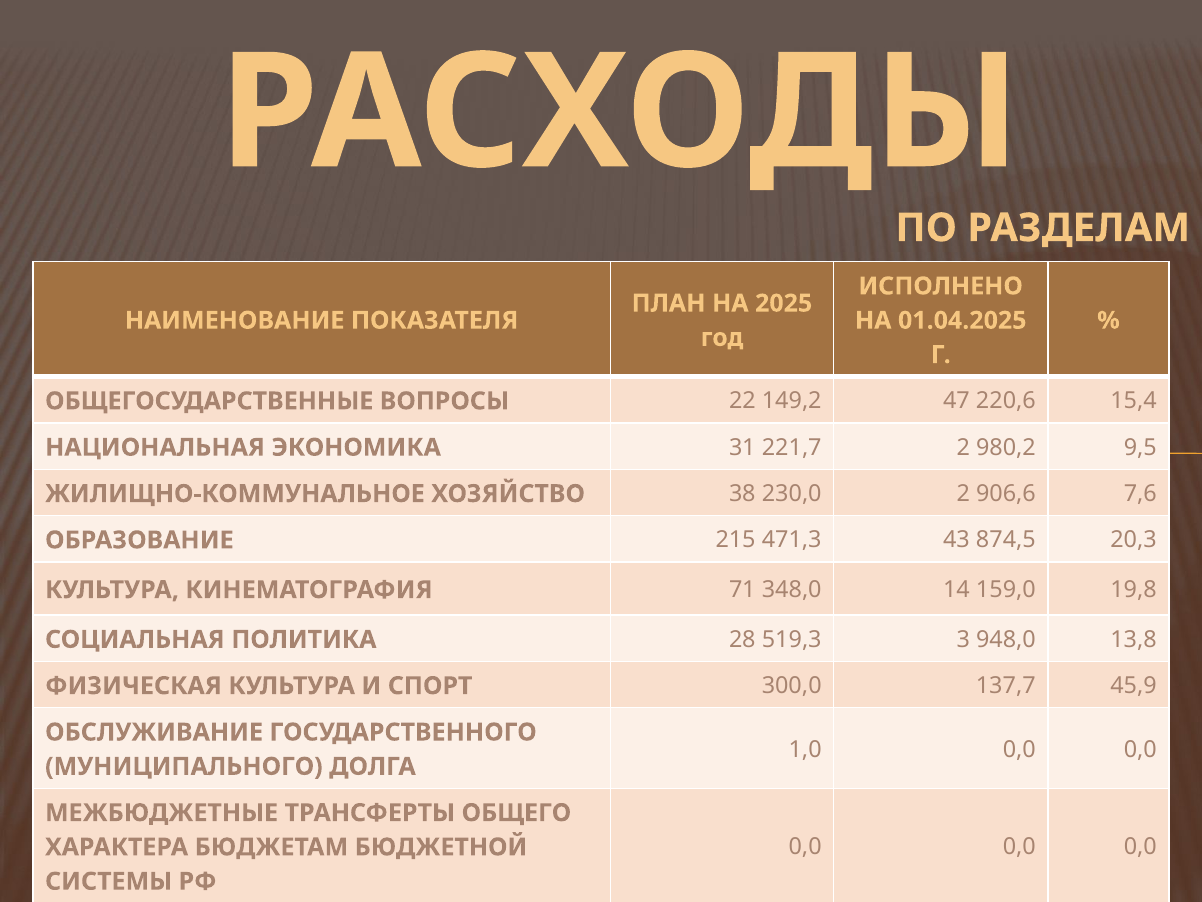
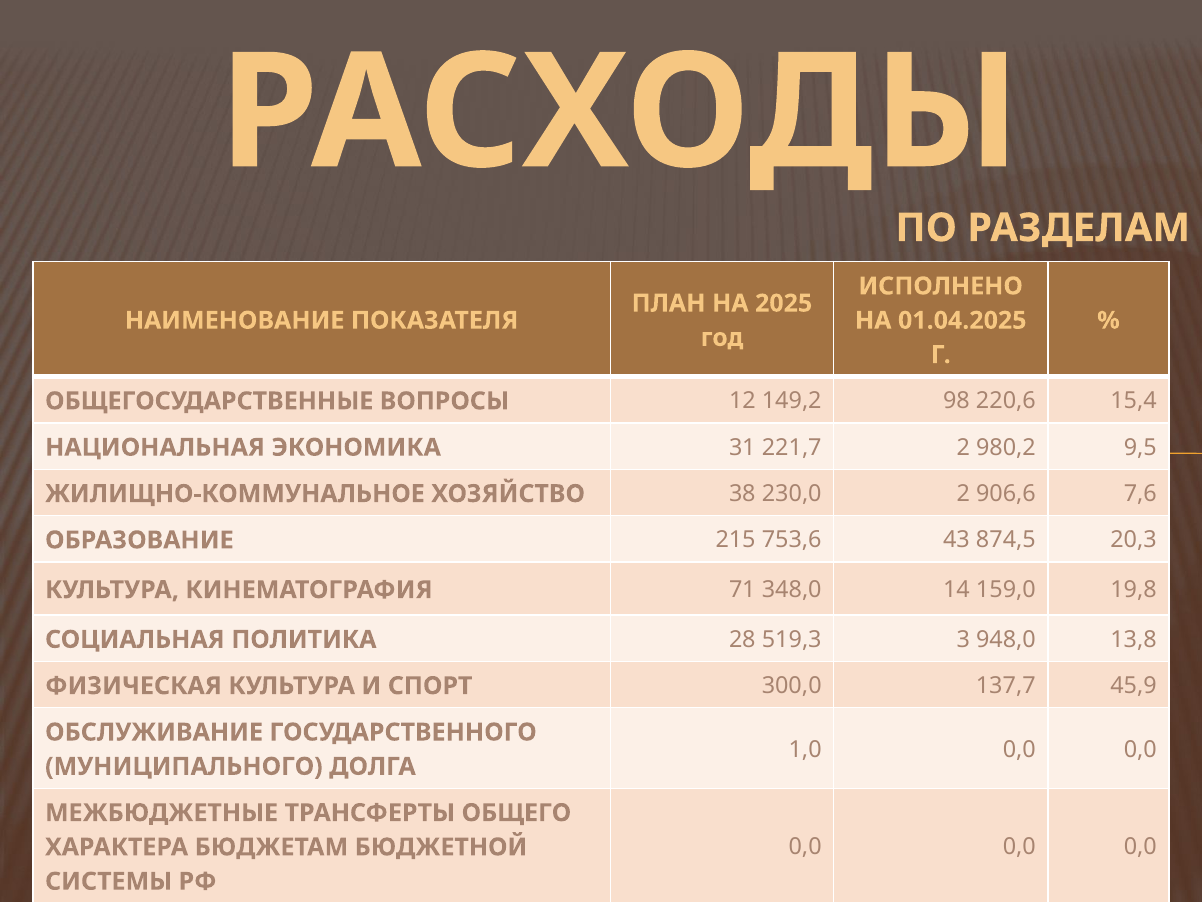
22: 22 -> 12 (742, 401)
47: 47 -> 98 (956, 401)
471,3: 471,3 -> 753,6 (792, 540)
